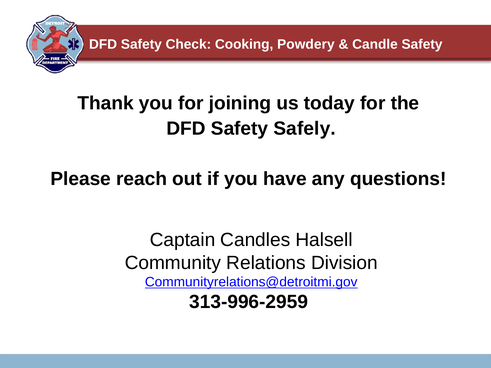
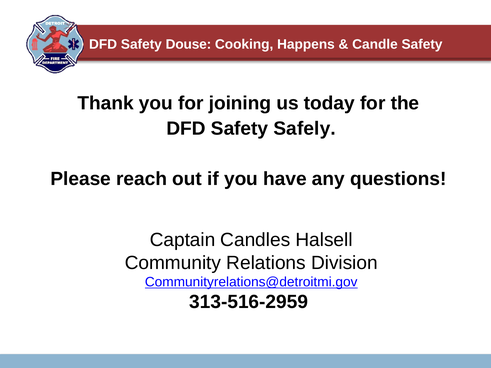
Check: Check -> Douse (188, 44)
Powdery: Powdery -> Happens (306, 44)
313-996-2959: 313-996-2959 -> 313-516-2959 (249, 302)
